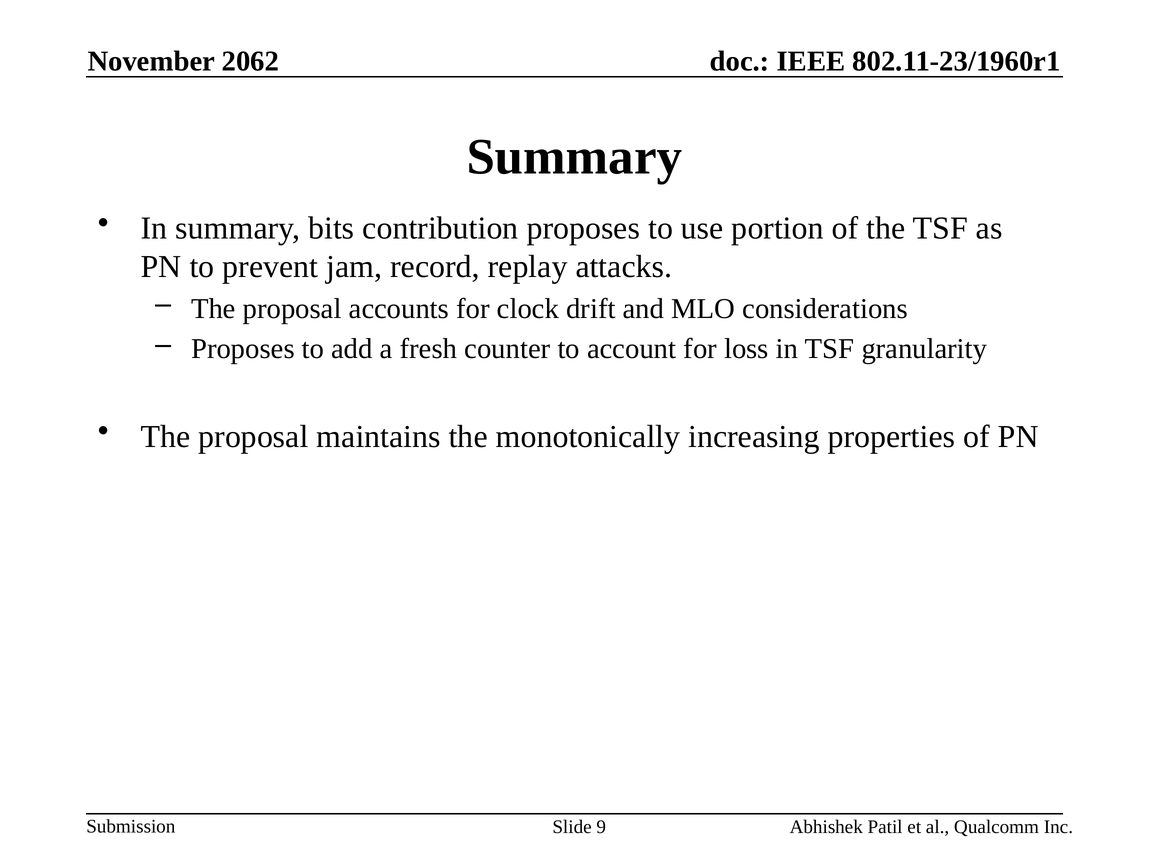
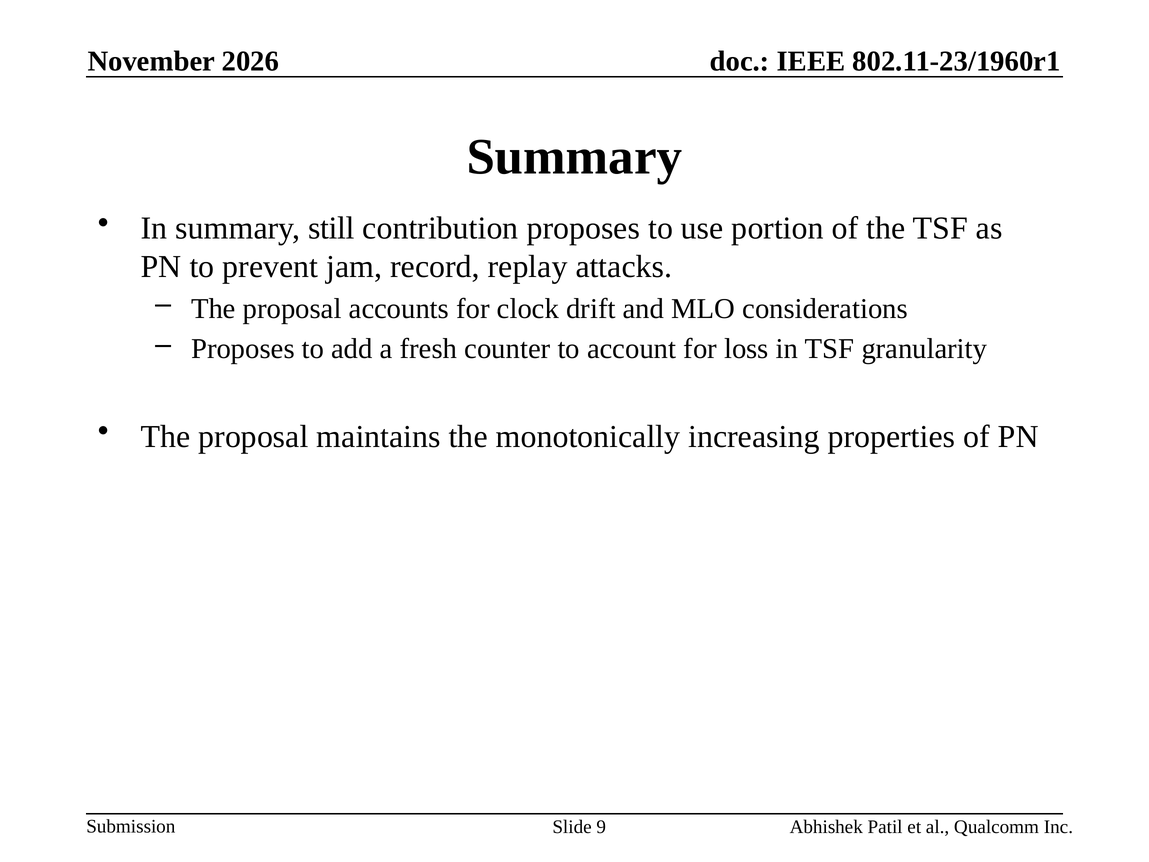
2062: 2062 -> 2026 (250, 61)
bits: bits -> still (332, 228)
